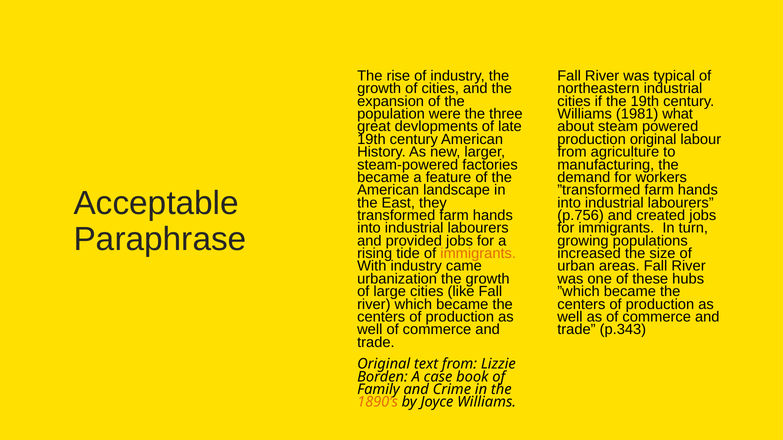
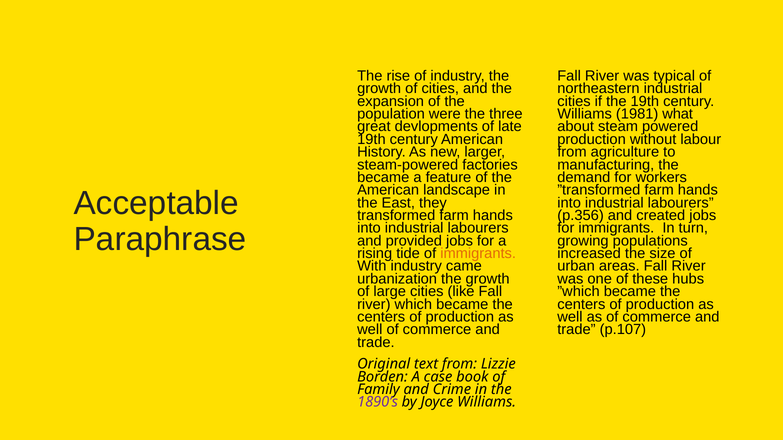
production original: original -> without (653, 139)
p.756: p.756 -> p.356 (581, 216)
p.343: p.343 -> p.107 (623, 330)
1890’s colour: orange -> purple (378, 403)
